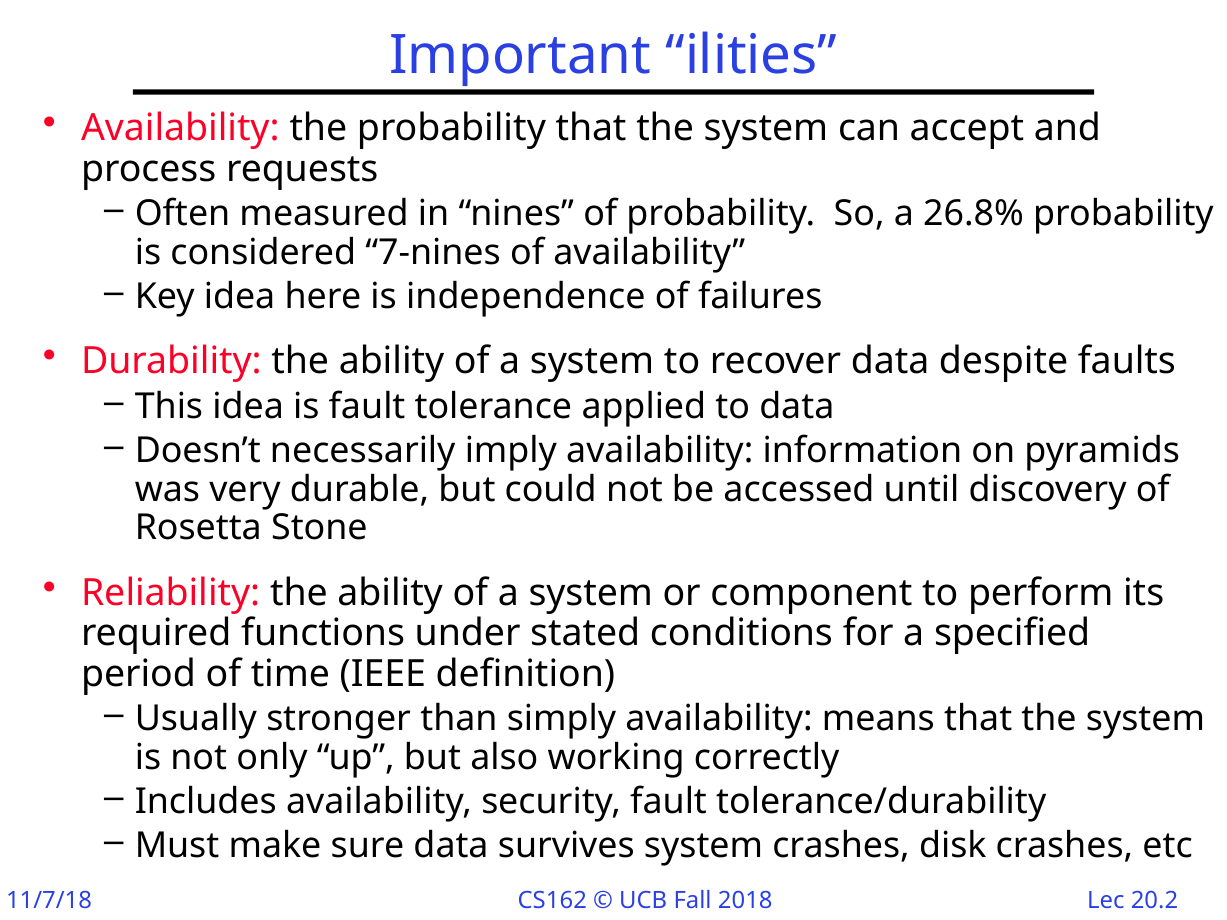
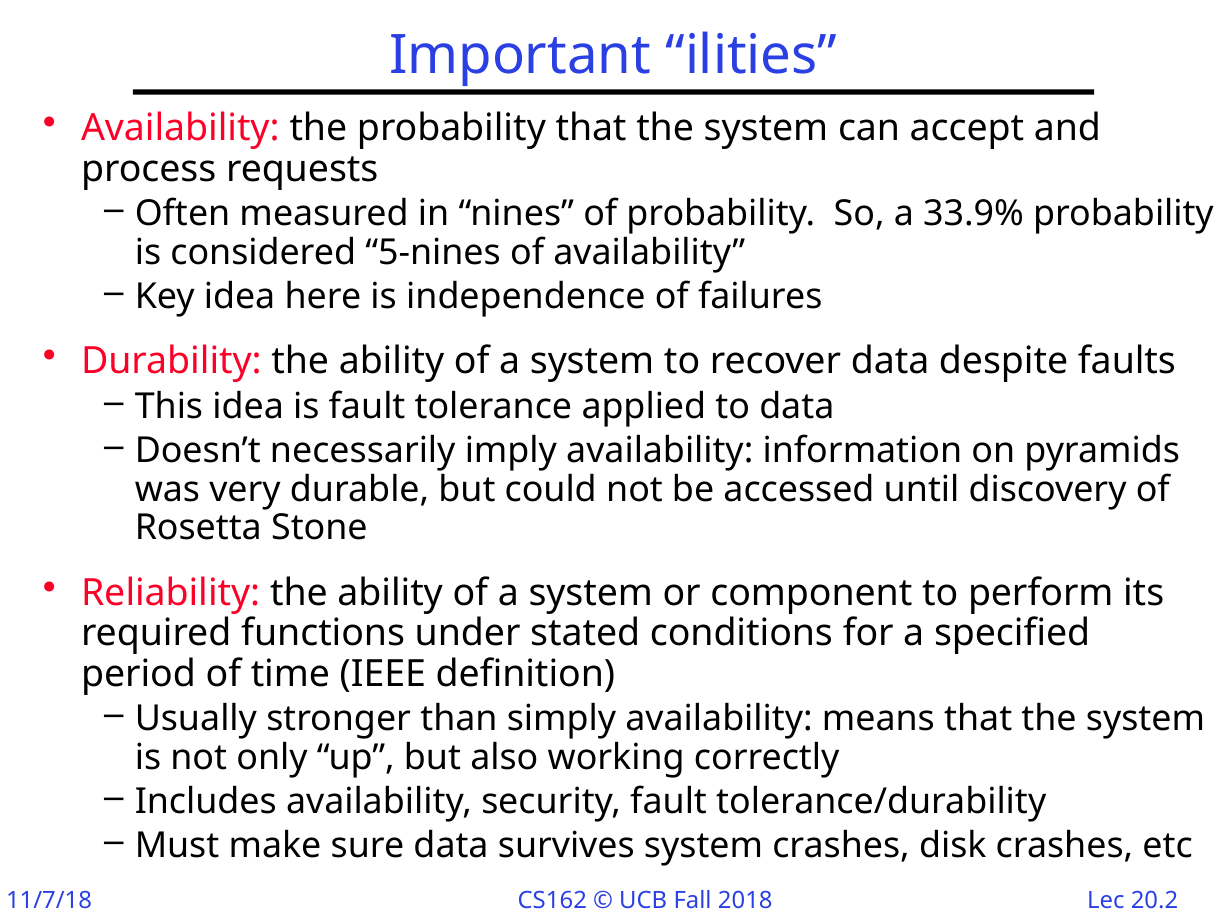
26.8%: 26.8% -> 33.9% (974, 214)
7-nines: 7-nines -> 5-nines (433, 253)
